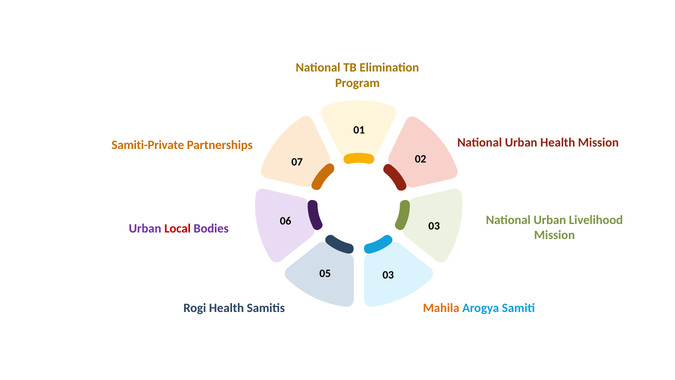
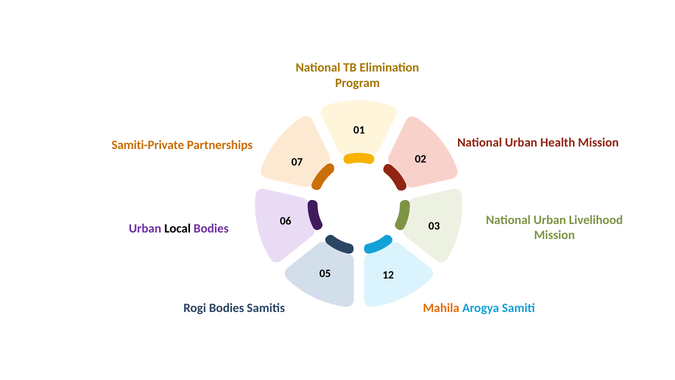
Local colour: red -> black (178, 228)
05 03: 03 -> 12 (388, 275)
Rogi Health: Health -> Bodies (227, 308)
